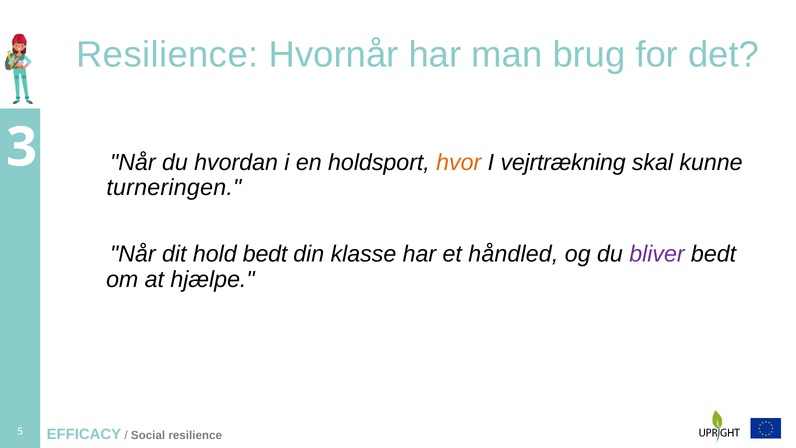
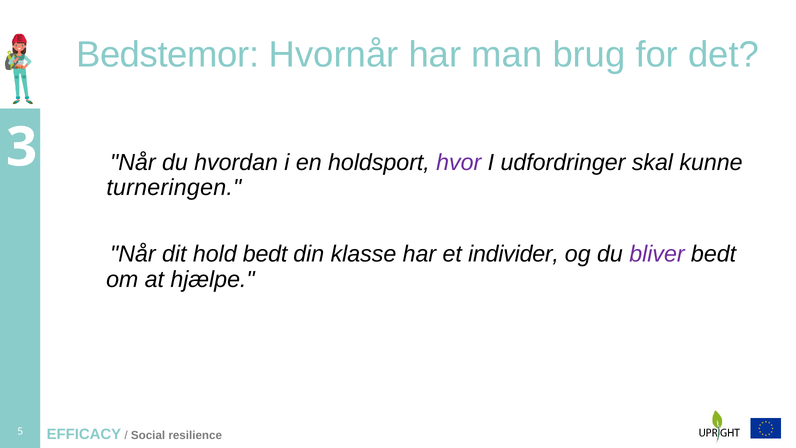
Resilience: Resilience -> Bedstemor (168, 55)
hvor colour: orange -> purple (459, 162)
vejrtrækning: vejrtrækning -> udfordringer (563, 162)
håndled: håndled -> individer (514, 254)
